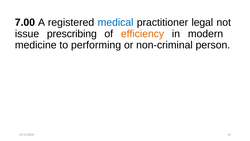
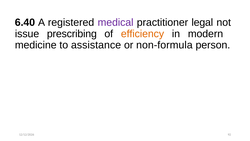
7.00: 7.00 -> 6.40 (25, 22)
medical colour: blue -> purple (116, 22)
performing: performing -> assistance (96, 45)
non-criminal: non-criminal -> non-formula (164, 45)
